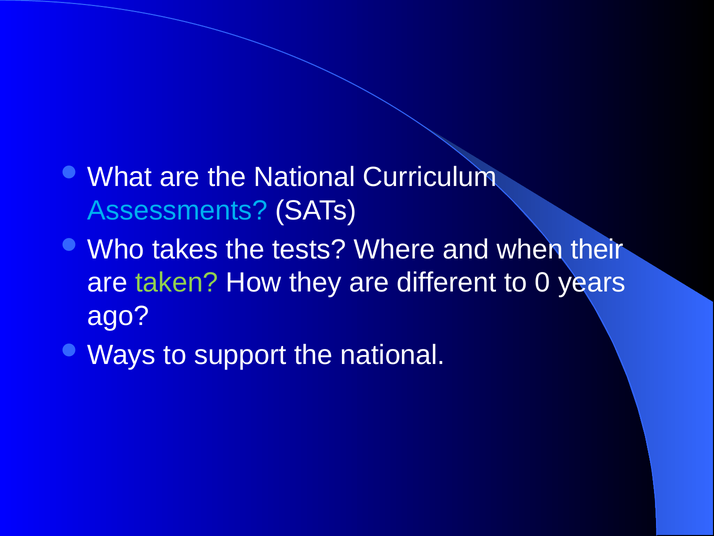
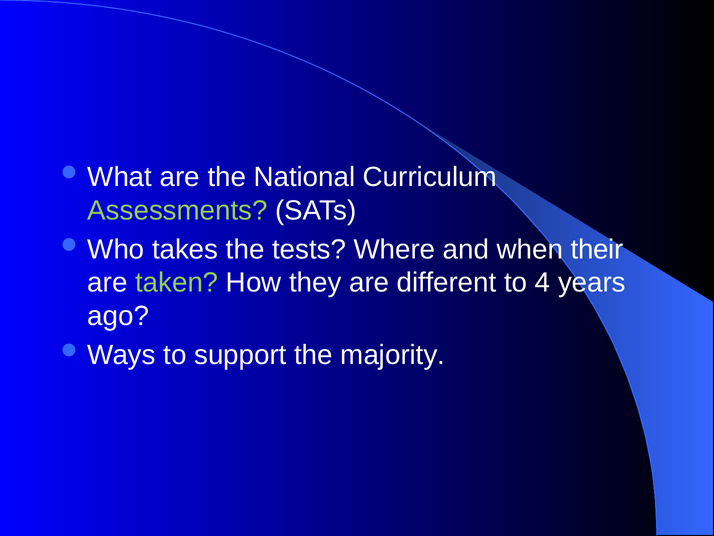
Assessments colour: light blue -> light green (178, 210)
0: 0 -> 4 (543, 282)
support the national: national -> majority (393, 355)
